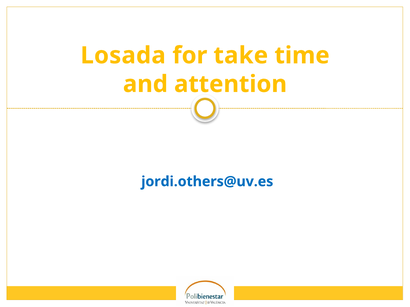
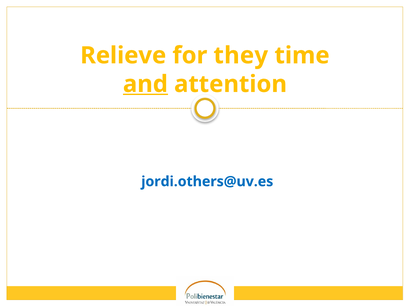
Losada: Losada -> Relieve (123, 56)
take: take -> they (241, 56)
and underline: none -> present (145, 84)
